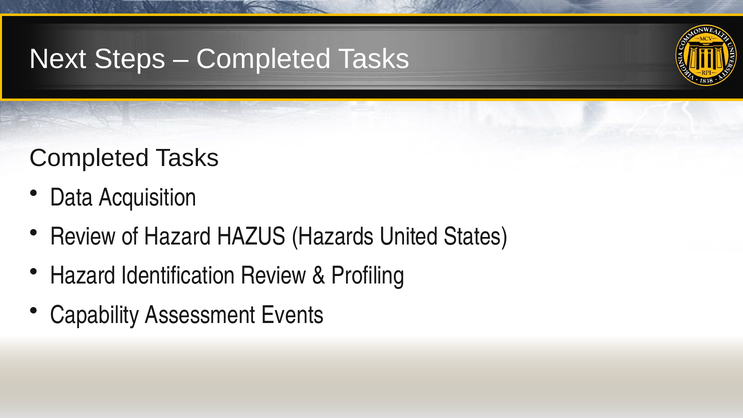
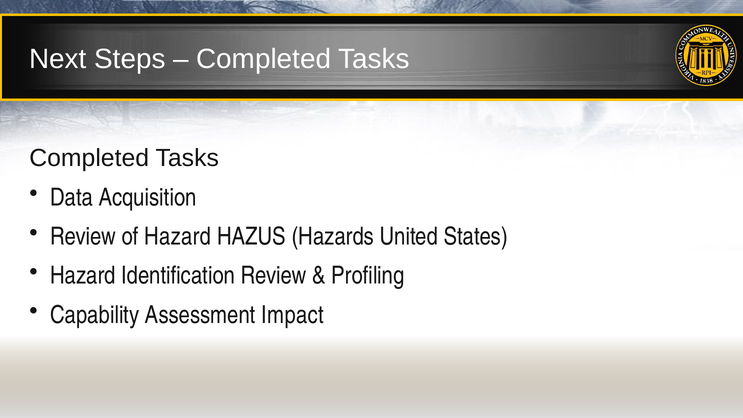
Events: Events -> Impact (293, 315)
